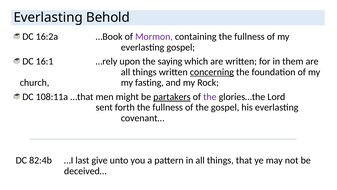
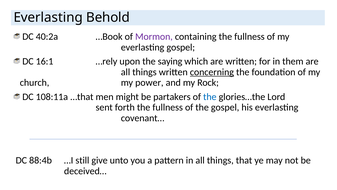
16:2a: 16:2a -> 40:2a (47, 37)
fasting: fasting -> power (149, 83)
partakers underline: present -> none (172, 97)
the colour: purple -> blue (210, 97)
82:4b: 82:4b -> 88:4b (41, 160)
last: last -> still (82, 160)
